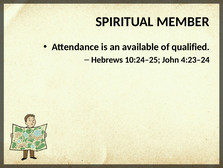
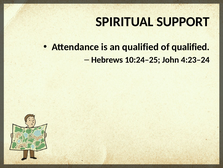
MEMBER: MEMBER -> SUPPORT (183, 22)
an available: available -> qualified (140, 47)
